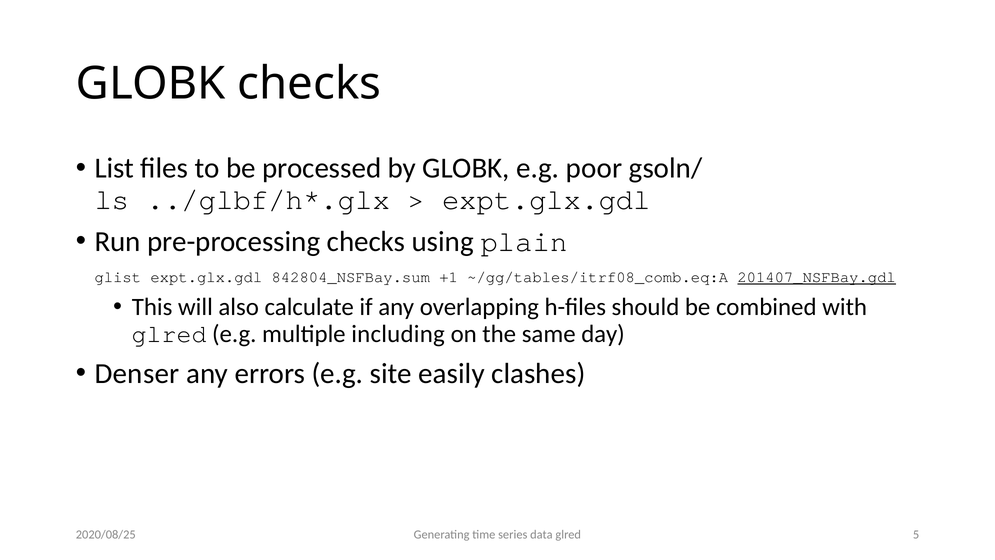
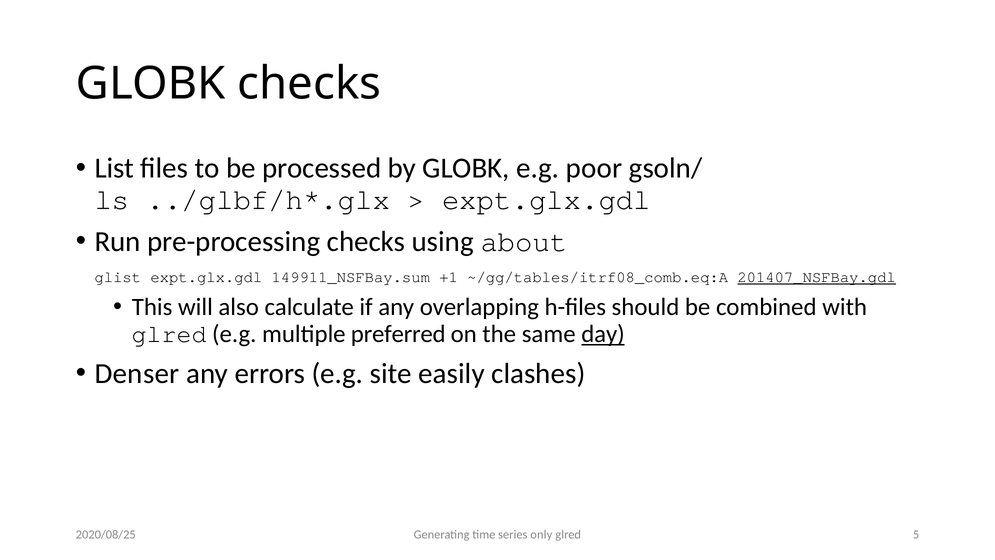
plain: plain -> about (524, 241)
842804_NSFBay.sum: 842804_NSFBay.sum -> 149911_NSFBay.sum (351, 277)
including: including -> preferred (398, 334)
day underline: none -> present (603, 334)
data: data -> only (541, 534)
